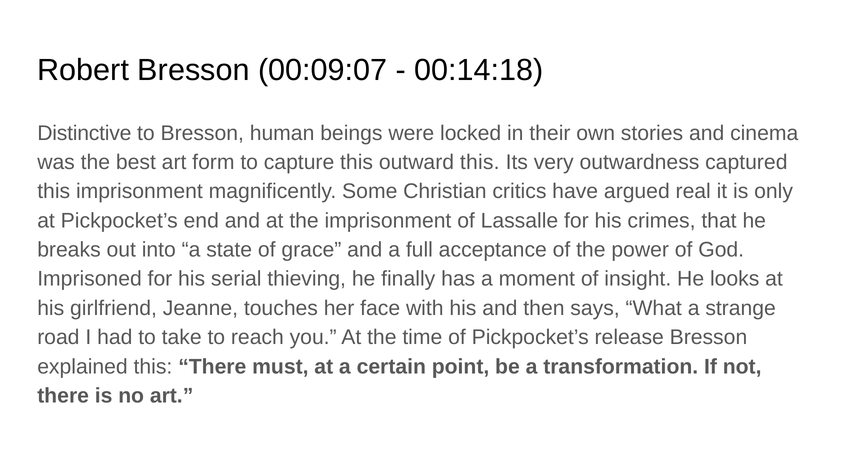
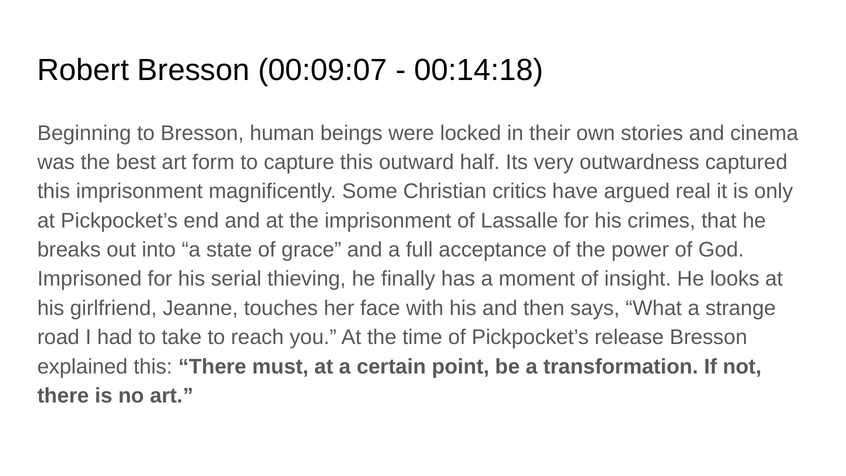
Distinctive: Distinctive -> Beginning (84, 133)
outward this: this -> half (480, 162)
